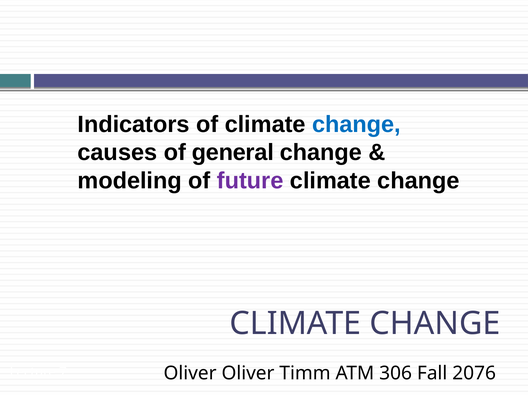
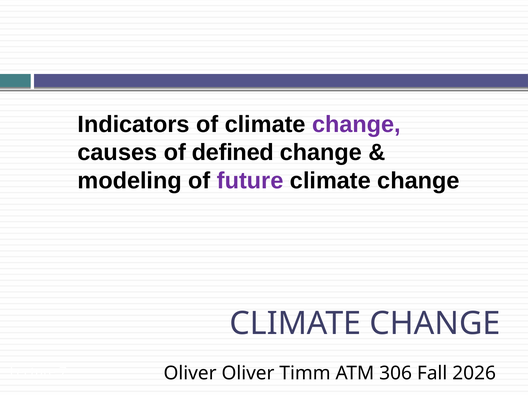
change colour: blue -> purple (357, 124)
general: general -> defined (233, 152)
2076: 2076 -> 2026 (474, 373)
